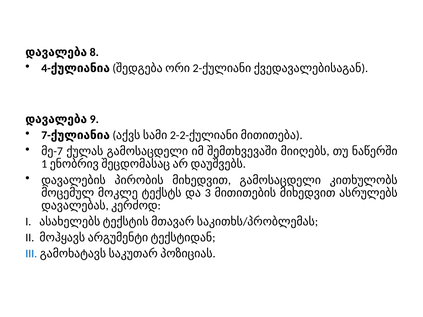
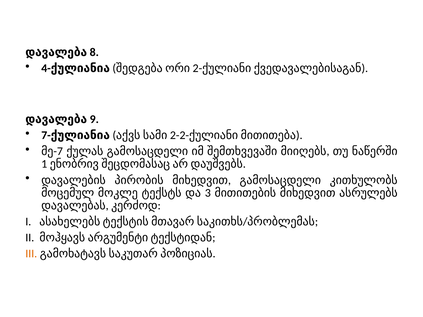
III colour: blue -> orange (31, 254)
